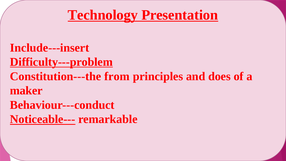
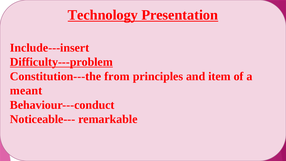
does: does -> item (219, 76)
maker: maker -> meant (26, 91)
Noticeable--- underline: present -> none (43, 119)
